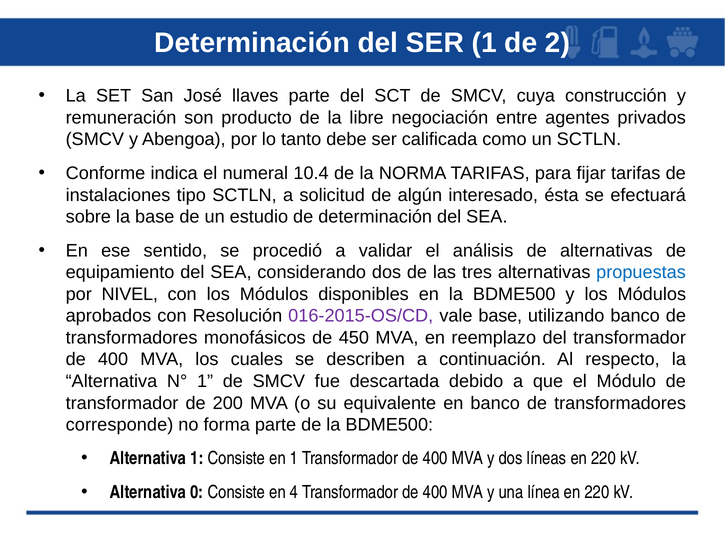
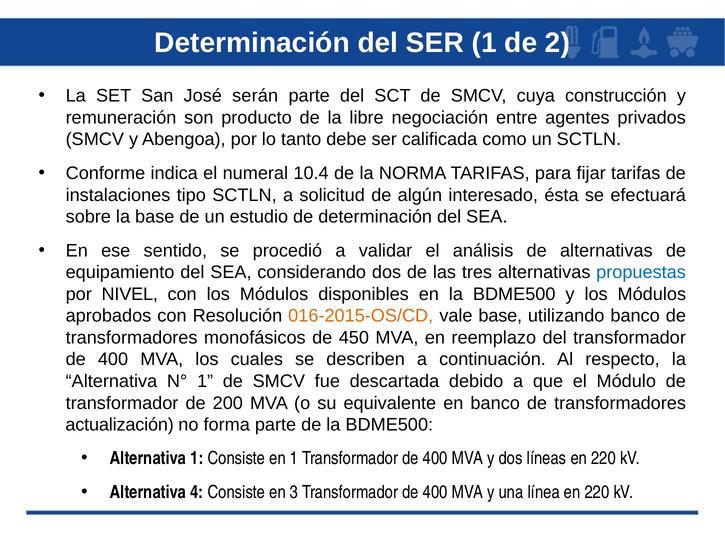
llaves: llaves -> serán (255, 96)
016-2015-OS/CD colour: purple -> orange (361, 316)
corresponde: corresponde -> actualización (120, 425)
0: 0 -> 4 (197, 492)
4: 4 -> 3 (294, 492)
